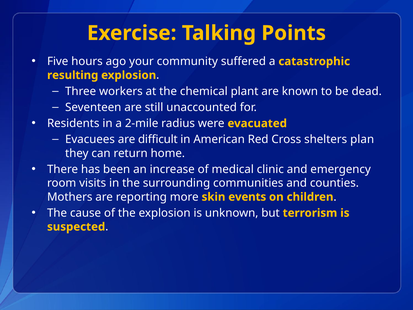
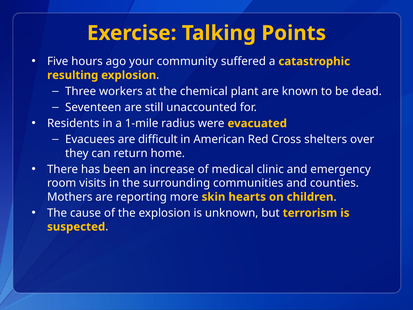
2-mile: 2-mile -> 1-mile (142, 123)
plan: plan -> over (362, 139)
events: events -> hearts (247, 197)
